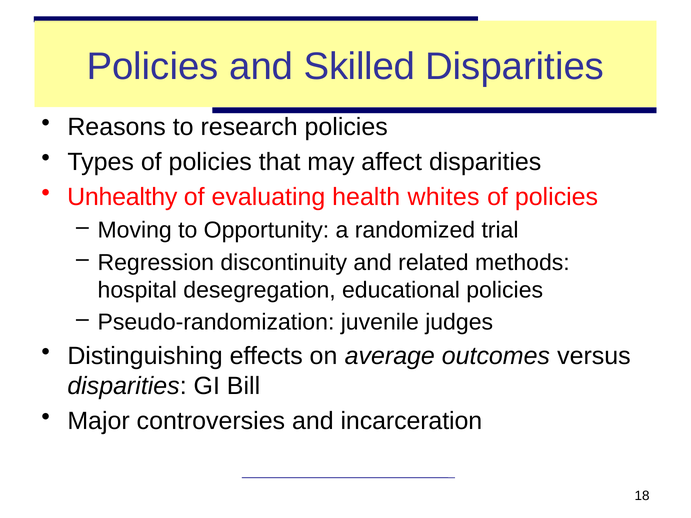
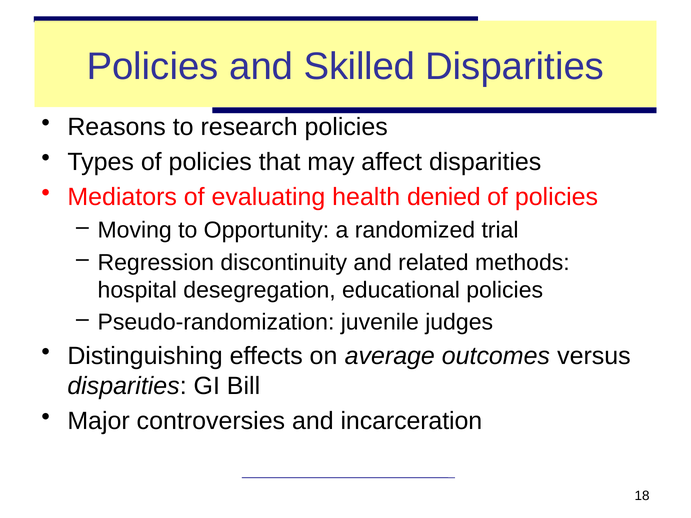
Unhealthy: Unhealthy -> Mediators (122, 197)
whites: whites -> denied (444, 197)
